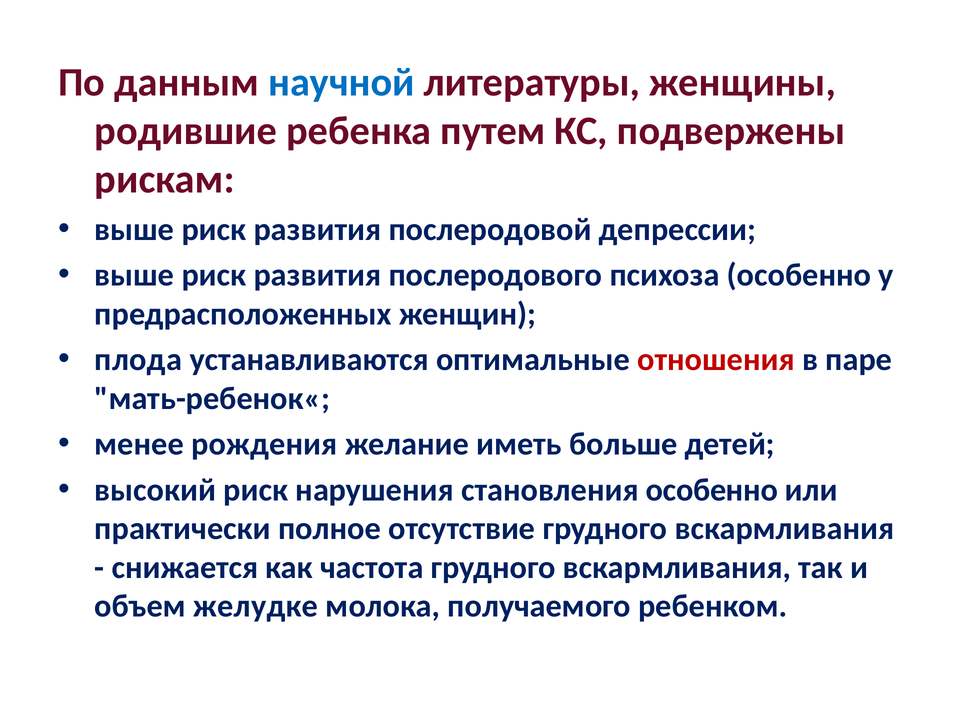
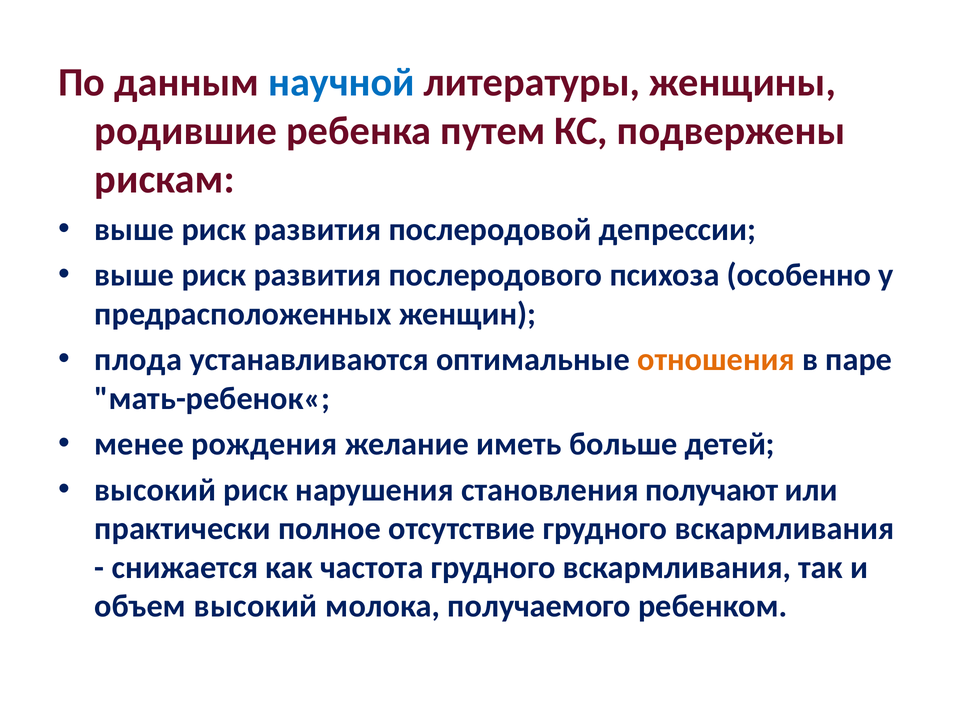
отношения colour: red -> orange (716, 360)
становления особенно: особенно -> получают (712, 490)
объем желудке: желудке -> высокий (256, 606)
